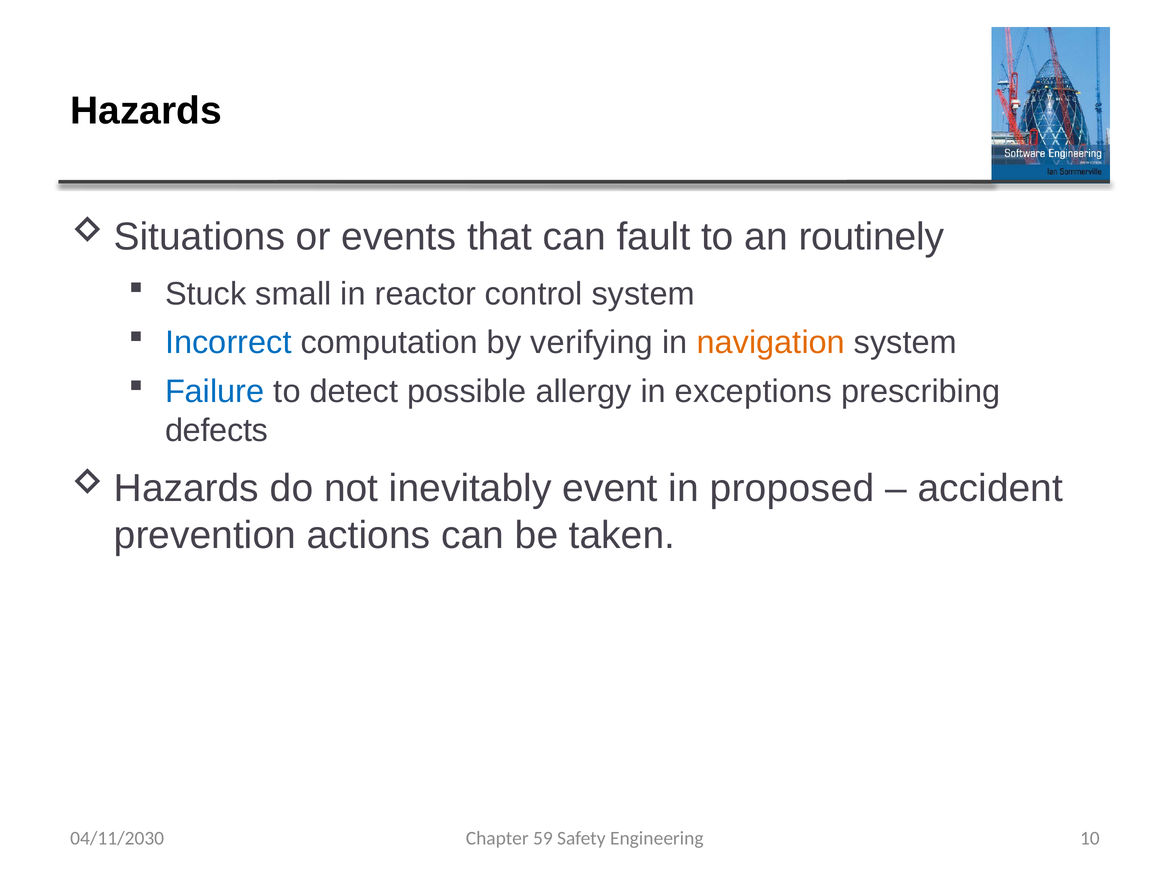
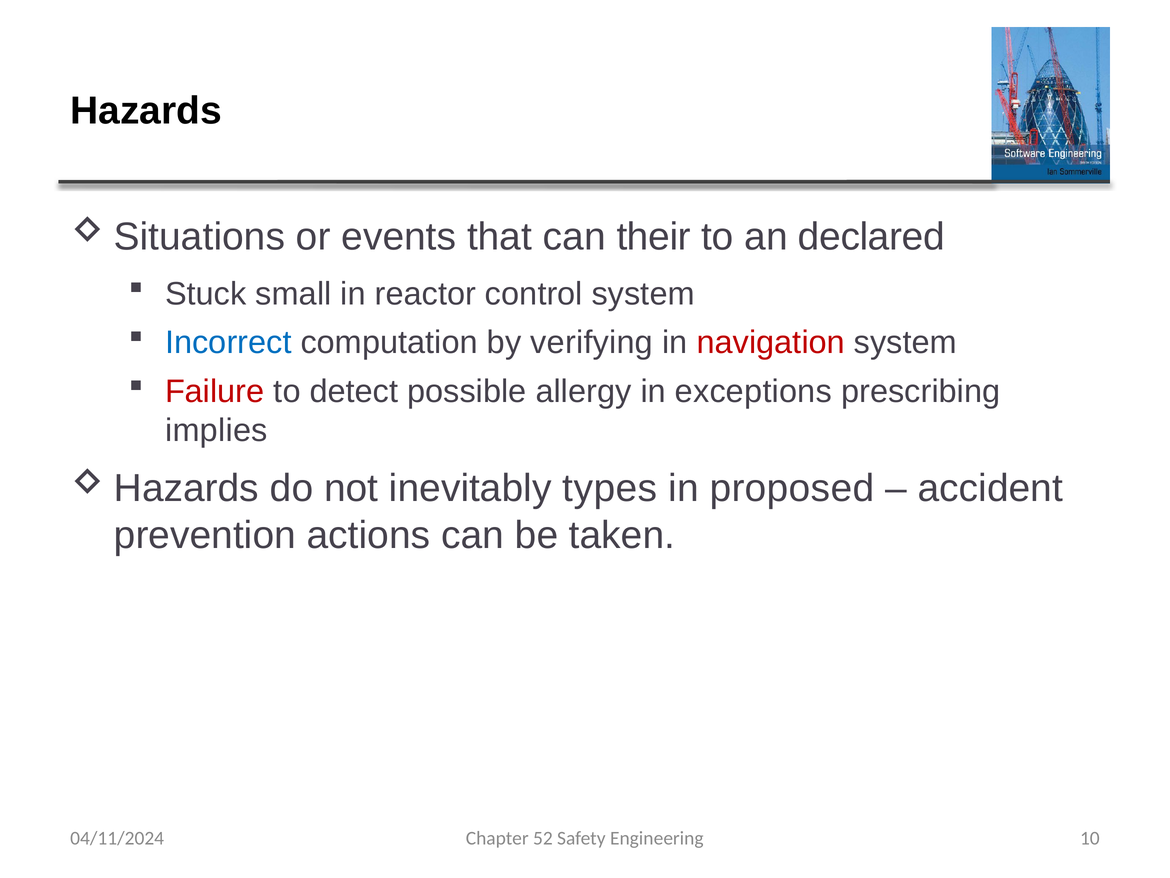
fault: fault -> their (654, 237)
routinely: routinely -> declared (871, 237)
navigation colour: orange -> red (771, 343)
Failure colour: blue -> red (215, 391)
defects: defects -> implies (216, 430)
event: event -> types (610, 488)
59: 59 -> 52 (543, 838)
04/11/2030: 04/11/2030 -> 04/11/2024 (117, 838)
